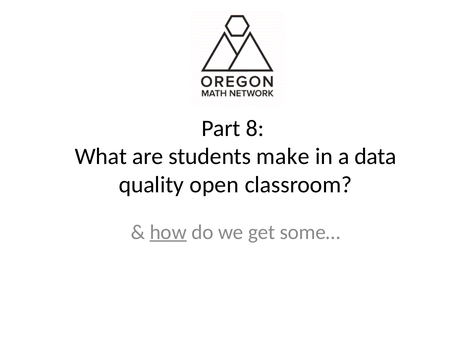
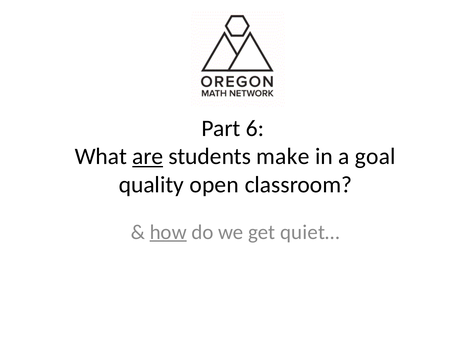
8: 8 -> 6 (255, 128)
are underline: none -> present (148, 157)
data: data -> goal (375, 157)
some…: some… -> quiet… (310, 232)
